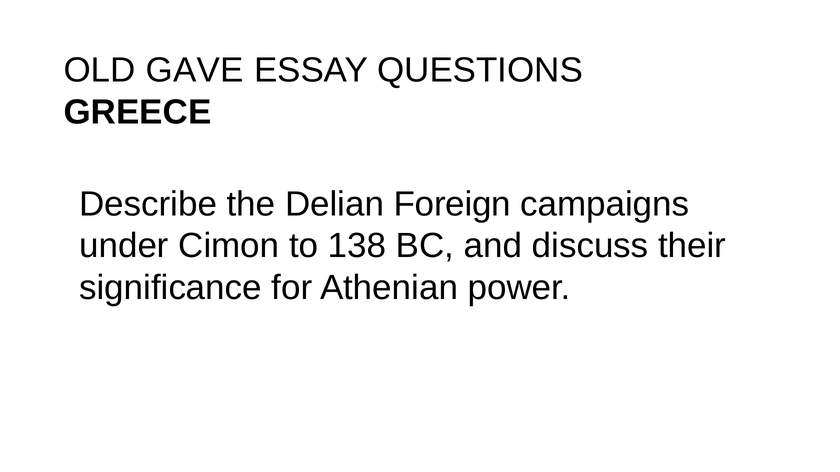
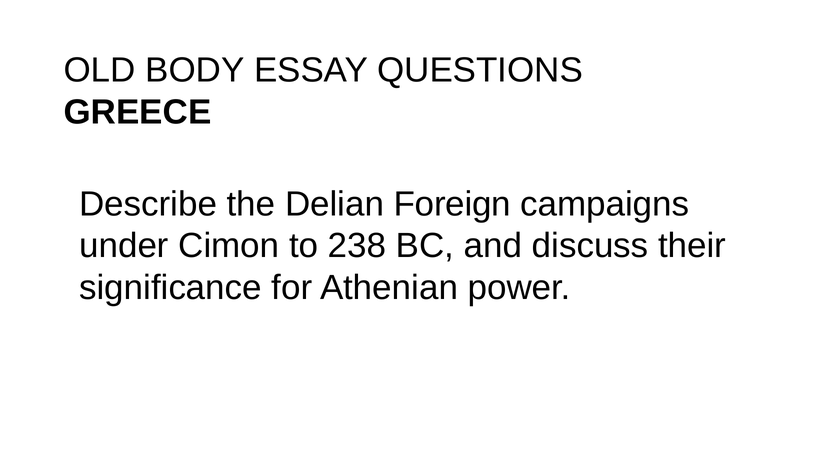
GAVE: GAVE -> BODY (195, 70)
138: 138 -> 238 (357, 246)
